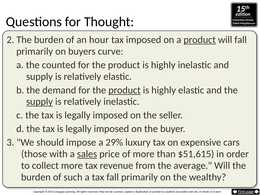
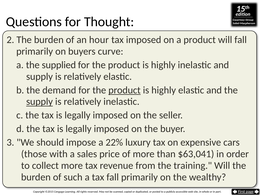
product underline: present -> none (200, 40)
counted: counted -> supplied (59, 65)
29%: 29% -> 22% (114, 142)
sales underline: present -> none (87, 154)
$51,615: $51,615 -> $63,041 (196, 154)
average: average -> training (193, 166)
